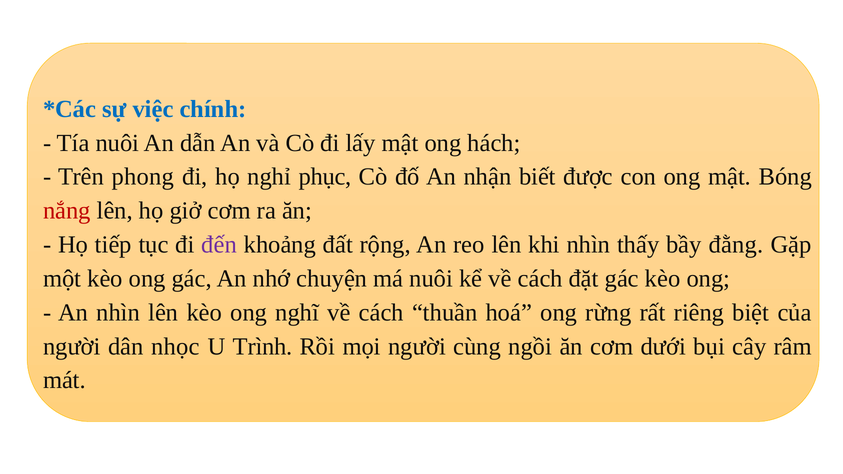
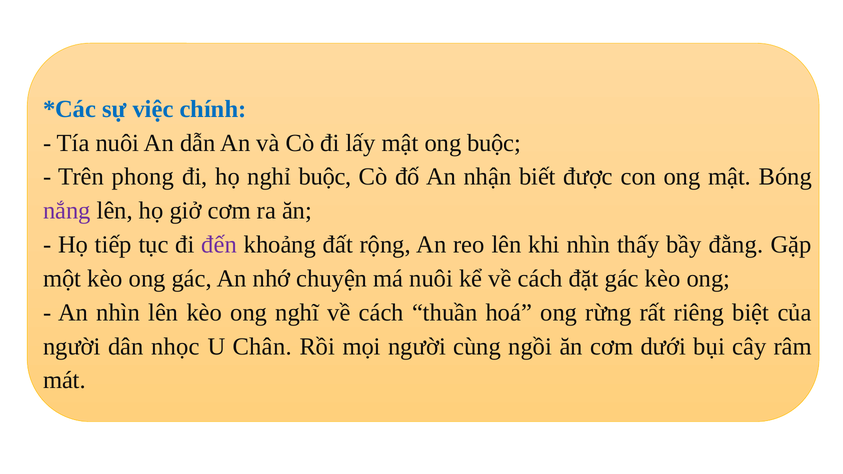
ong hách: hách -> buộc (494, 143)
nghỉ phục: phục -> buộc (325, 177)
nắng colour: red -> purple (67, 211)
Trình: Trình -> Chân (262, 347)
